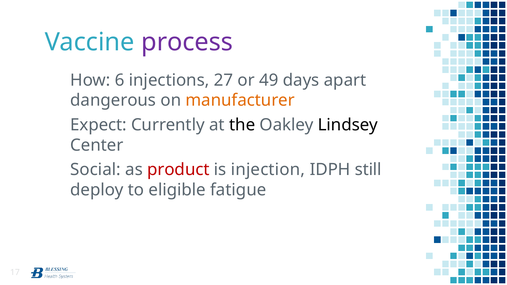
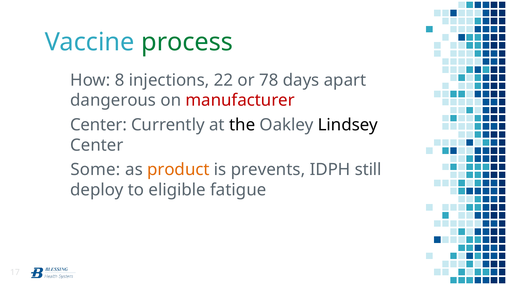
process colour: purple -> green (187, 42)
6: 6 -> 8 (120, 80)
27: 27 -> 22 (223, 80)
49: 49 -> 78 (269, 80)
manufacturer colour: orange -> red (240, 100)
Expect: Expect -> Center (99, 125)
Social: Social -> Some (95, 170)
product colour: red -> orange (178, 170)
injection: injection -> prevents (268, 170)
